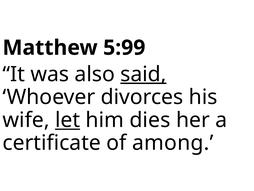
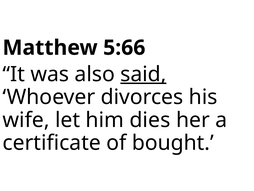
5:99: 5:99 -> 5:66 (124, 48)
let underline: present -> none (68, 120)
among: among -> bought (173, 143)
